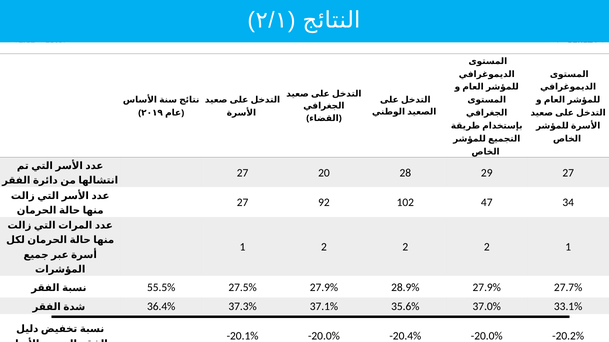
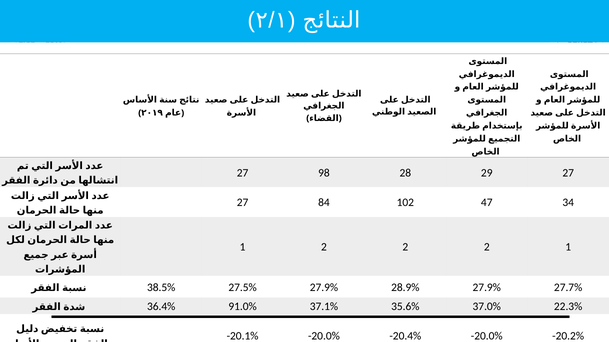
20: 20 -> 98 (324, 173)
92: 92 -> 84 (324, 203)
55.5%: 55.5% -> 38.5% (161, 288)
37.3%: 37.3% -> 91.0% (243, 307)
33.1%: 33.1% -> 22.3% (568, 307)
